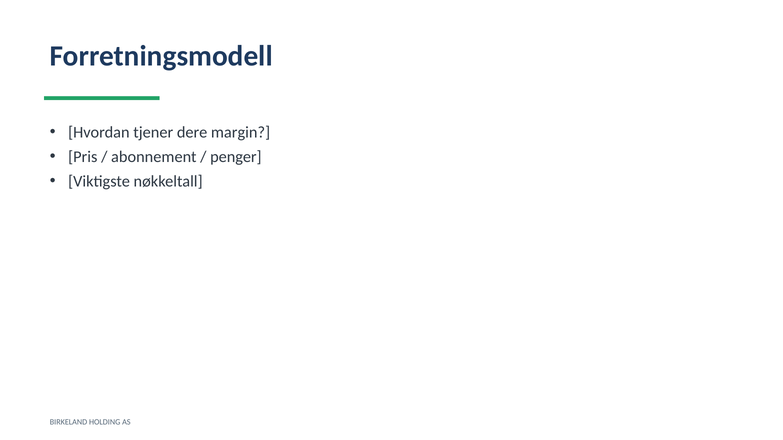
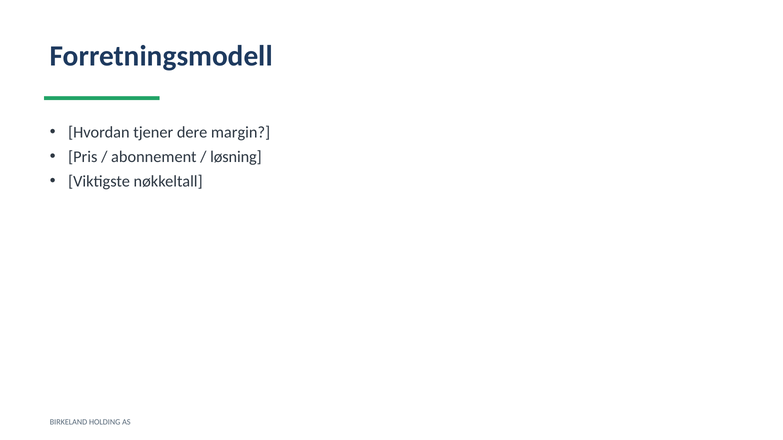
penger: penger -> løsning (236, 157)
